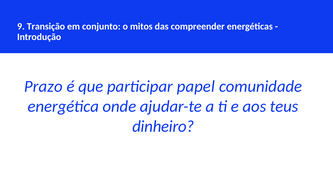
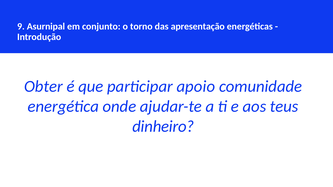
Transição: Transição -> Asurnipal (46, 26)
mitos: mitos -> torno (141, 26)
compreender: compreender -> apresentação (198, 26)
Prazo: Prazo -> Obter (43, 87)
papel: papel -> apoio (196, 87)
